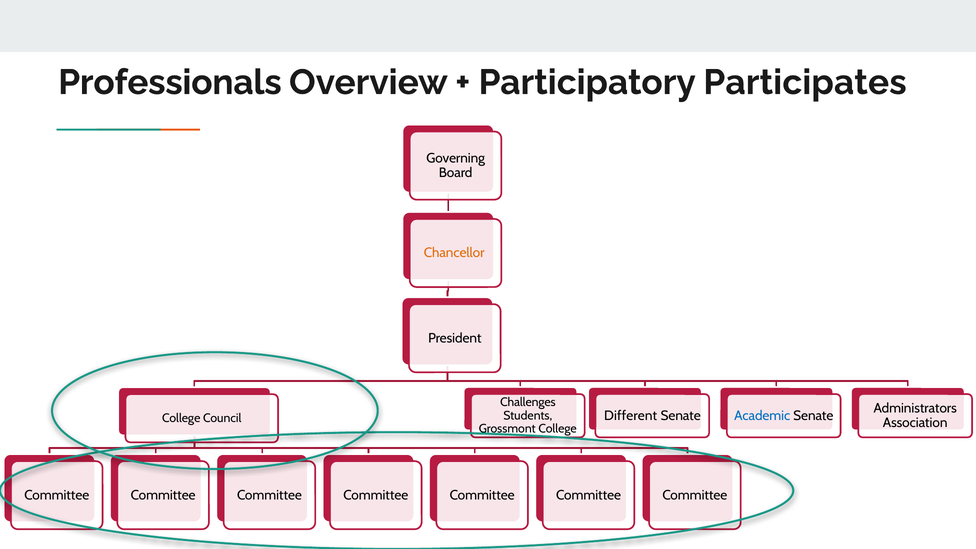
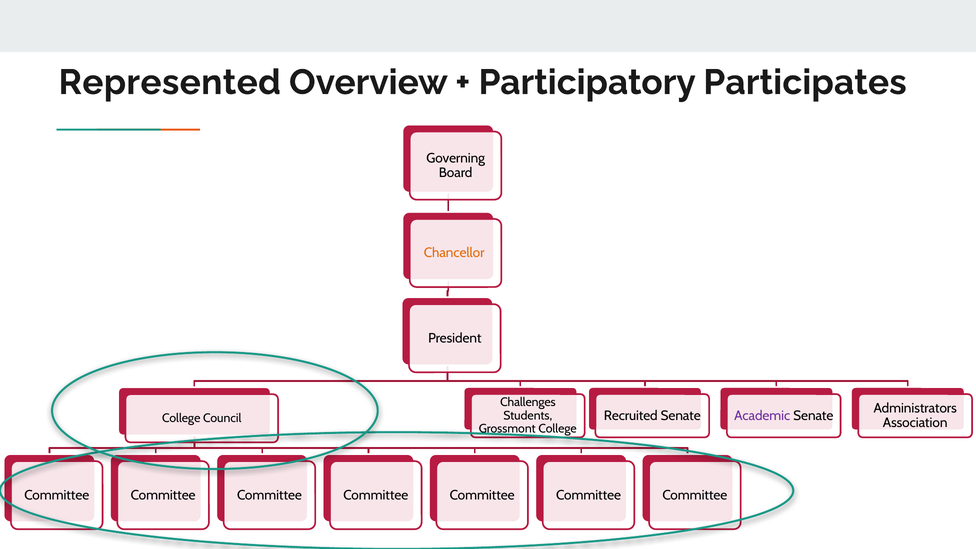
Professionals: Professionals -> Represented (170, 82)
Different: Different -> Recruited (631, 416)
Academic colour: blue -> purple (762, 416)
